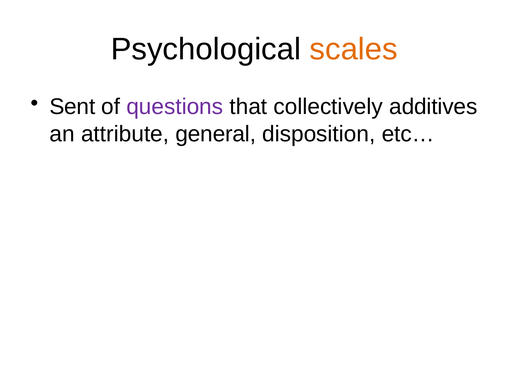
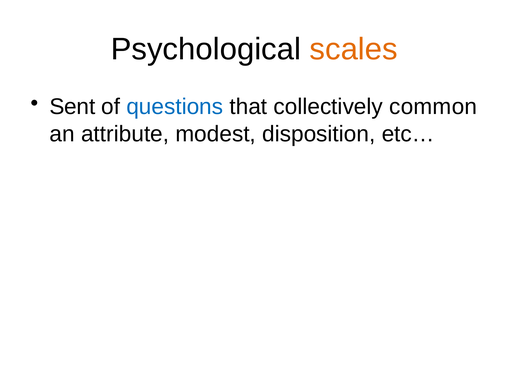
questions colour: purple -> blue (175, 107)
additives: additives -> common (433, 107)
general: general -> modest (216, 134)
